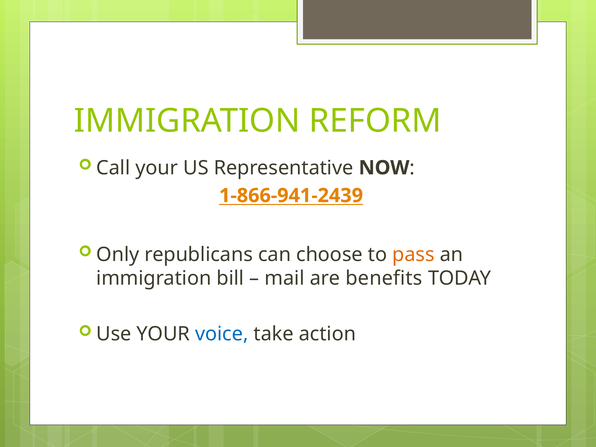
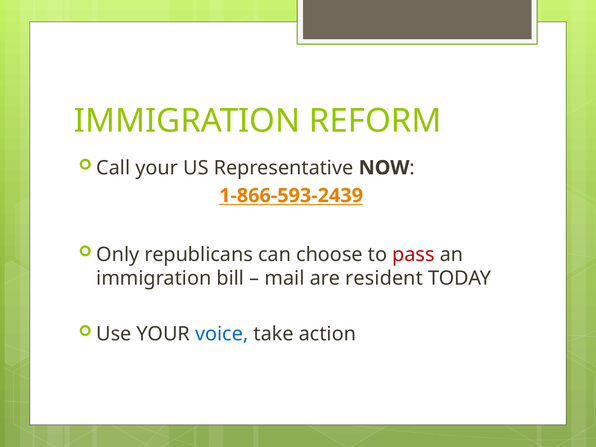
1-866-941-2439: 1-866-941-2439 -> 1-866-593-2439 (291, 196)
pass colour: orange -> red (413, 254)
benefits: benefits -> resident (384, 278)
